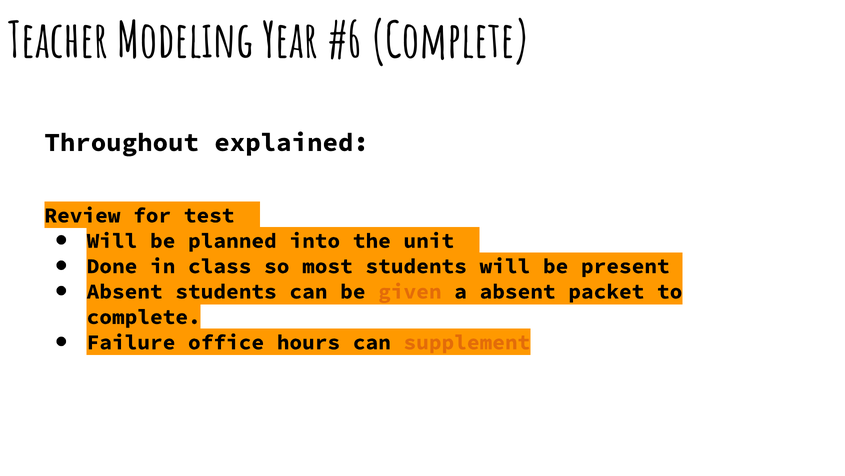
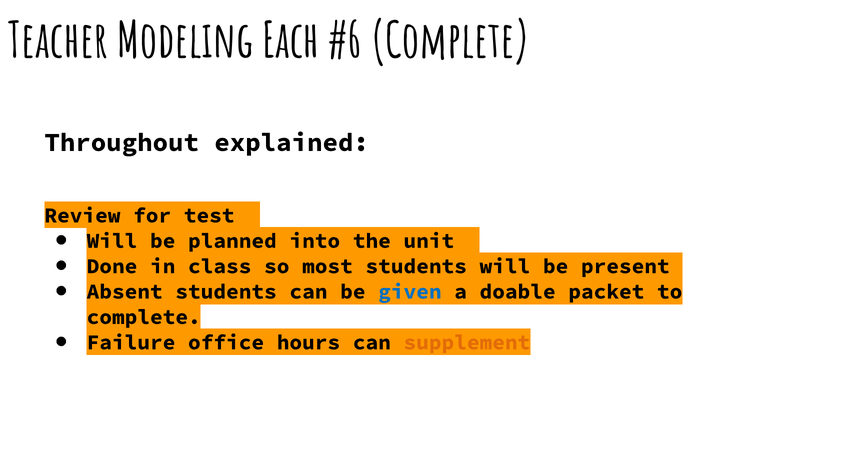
Year: Year -> Each (291, 41)
given colour: orange -> blue (410, 291)
a absent: absent -> doable (518, 291)
